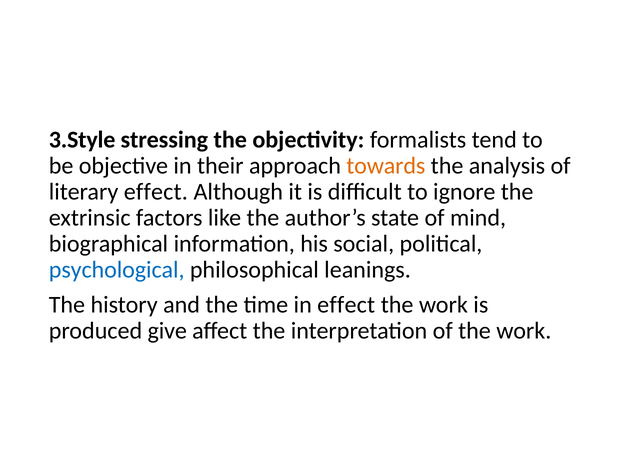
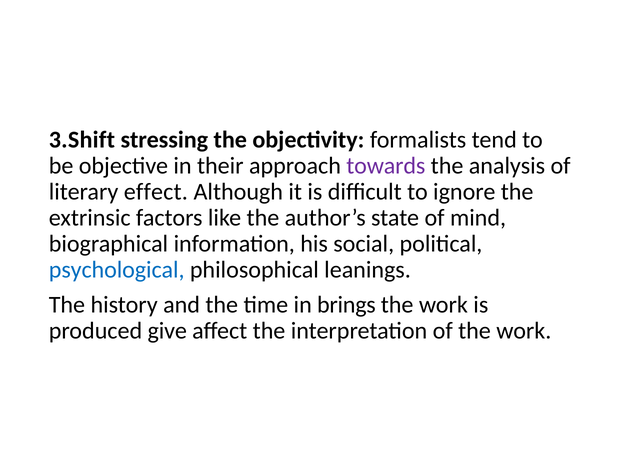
3.Style: 3.Style -> 3.Shift (82, 140)
towards colour: orange -> purple (386, 166)
in effect: effect -> brings (346, 305)
